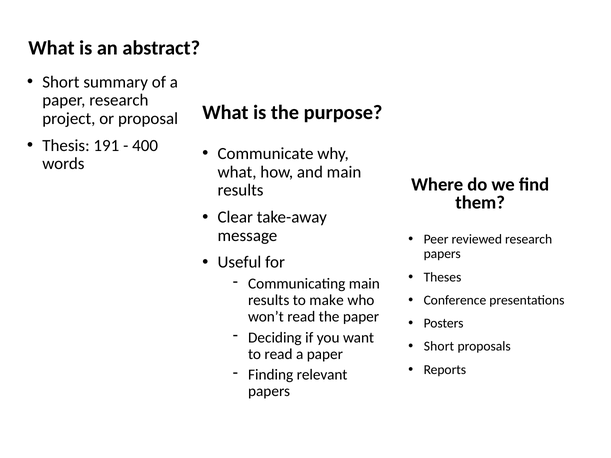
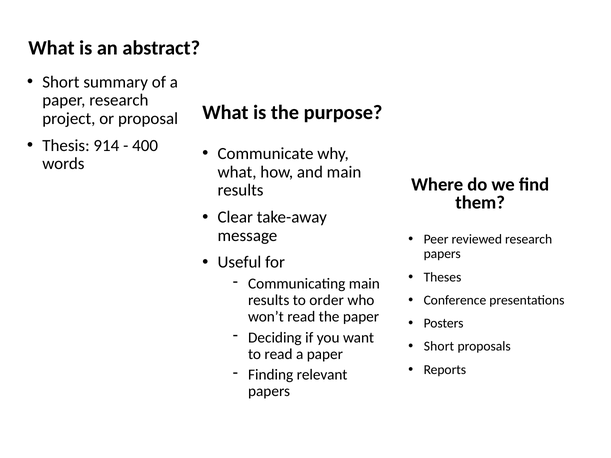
191: 191 -> 914 (106, 146)
make: make -> order (327, 301)
